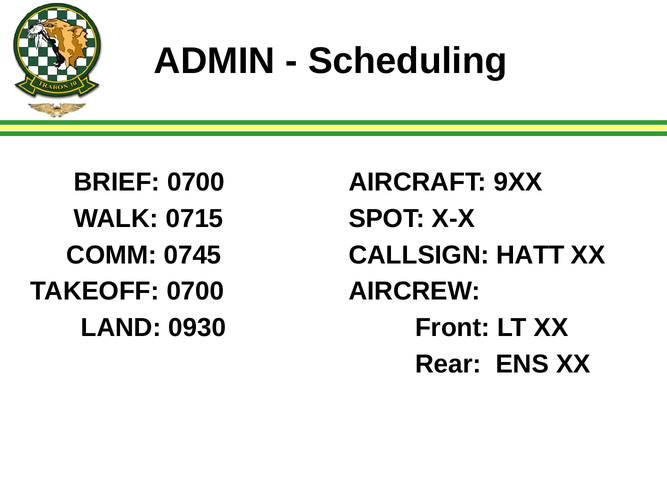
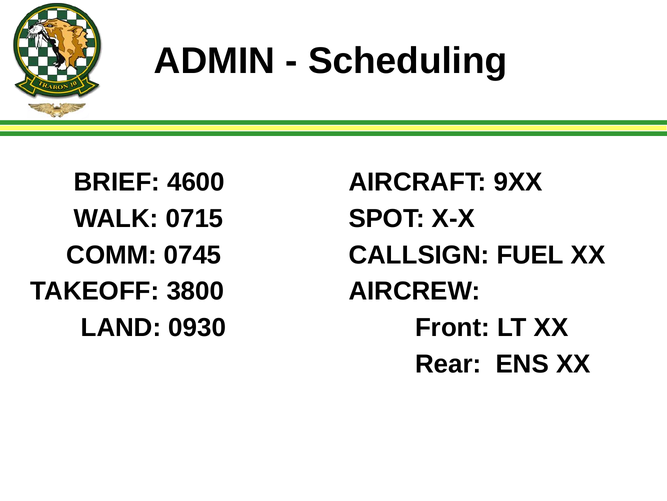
BRIEF 0700: 0700 -> 4600 (196, 182)
HATT: HATT -> FUEL (530, 255)
TAKEOFF 0700: 0700 -> 3800 (195, 291)
